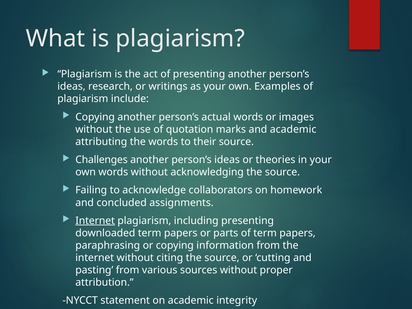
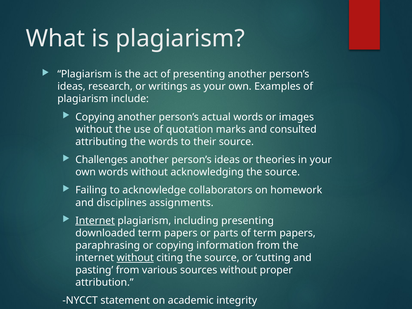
and academic: academic -> consulted (293, 129)
concluded: concluded -> disciplines (122, 203)
without underline: none -> present (135, 258)
